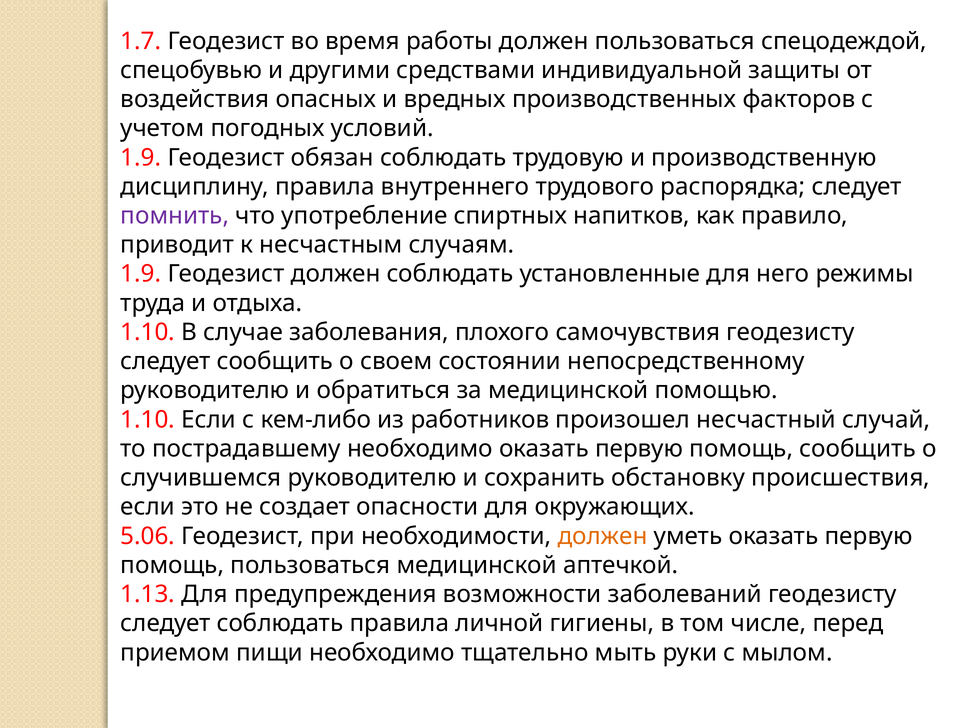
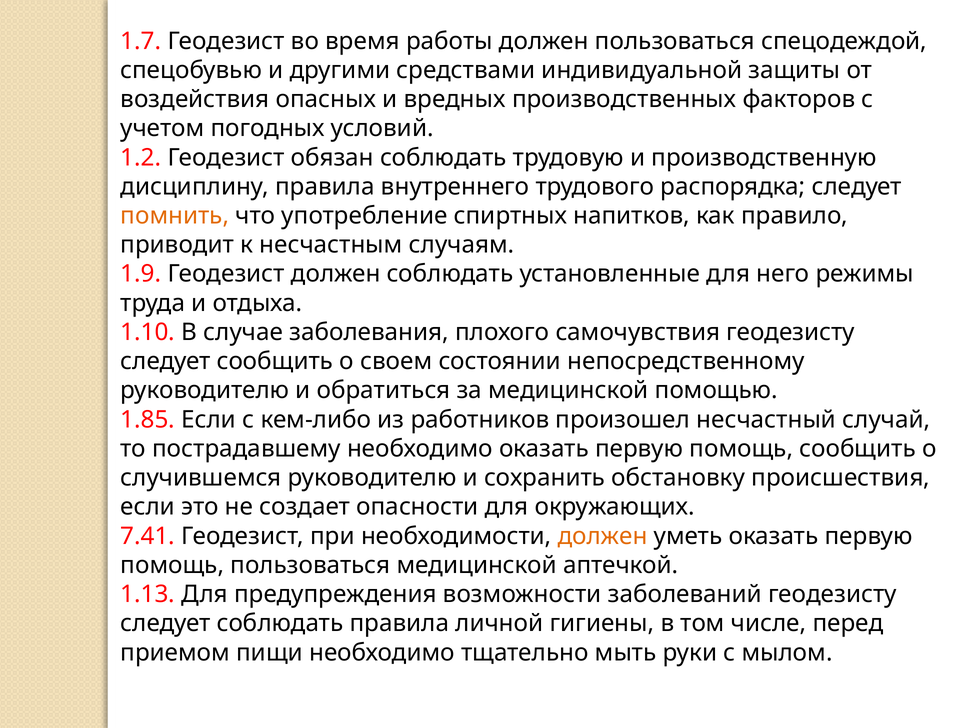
1.9: 1.9 -> 1.2 (141, 158)
помнить colour: purple -> orange (175, 216)
1.10: 1.10 -> 1.85 (148, 420)
5.06: 5.06 -> 7.41 (148, 536)
